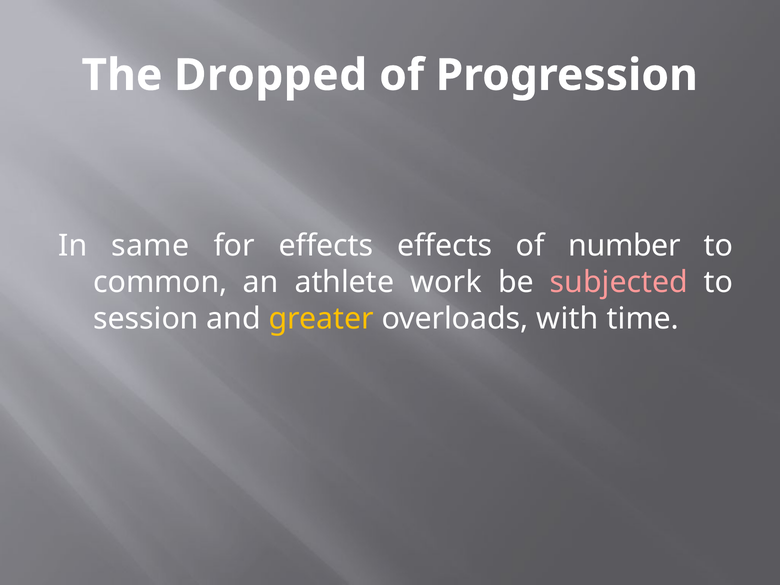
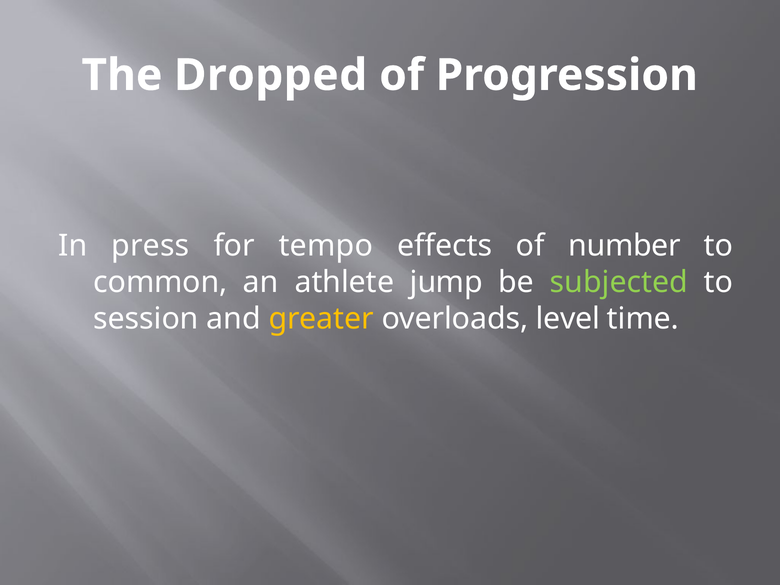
same: same -> press (150, 246)
for effects: effects -> tempo (326, 246)
work: work -> jump (446, 282)
subjected colour: pink -> light green (619, 282)
with: with -> level (568, 319)
